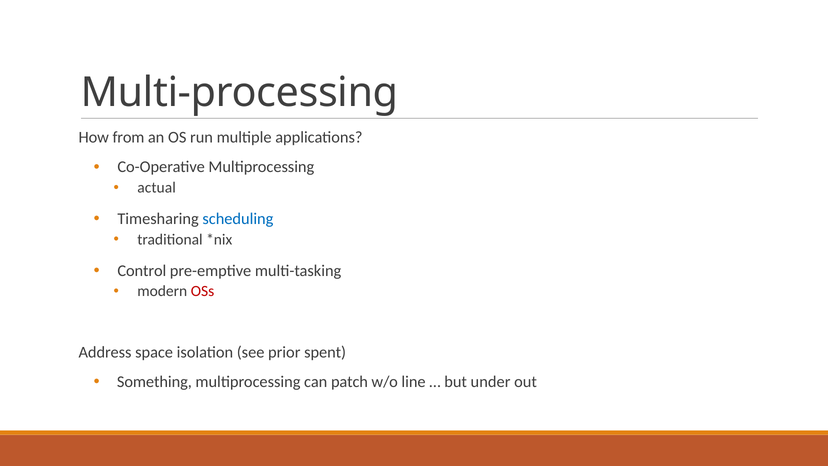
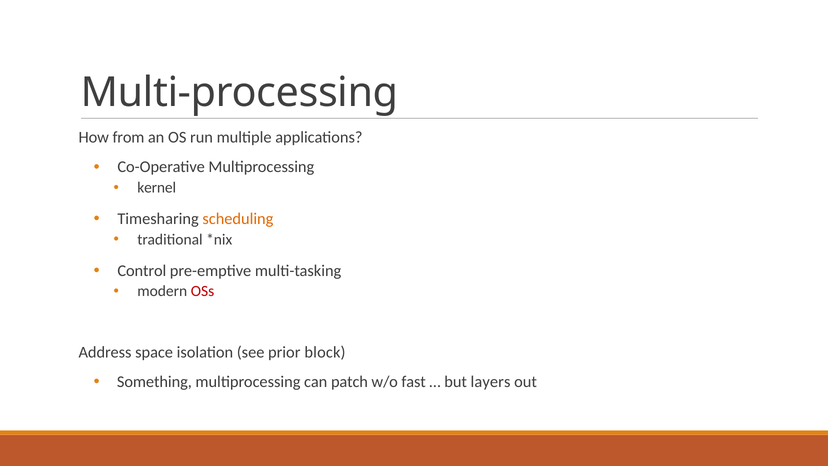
actual: actual -> kernel (157, 188)
scheduling colour: blue -> orange (238, 219)
spent: spent -> block (325, 352)
line: line -> fast (414, 382)
under: under -> layers (491, 382)
